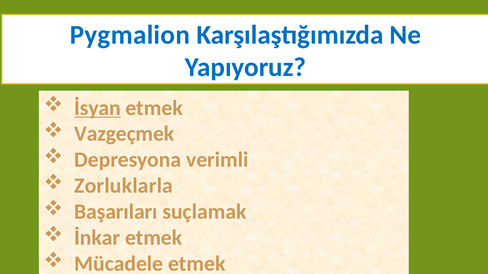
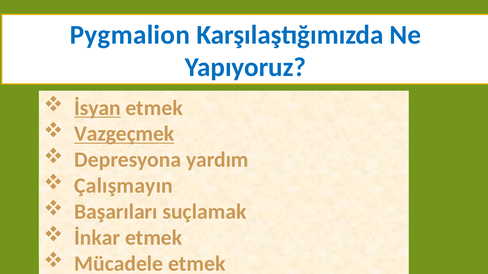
Vazgeçmek underline: none -> present (124, 134)
verimli: verimli -> yardım (217, 160)
Zorluklarla: Zorluklarla -> Çalışmayın (124, 186)
